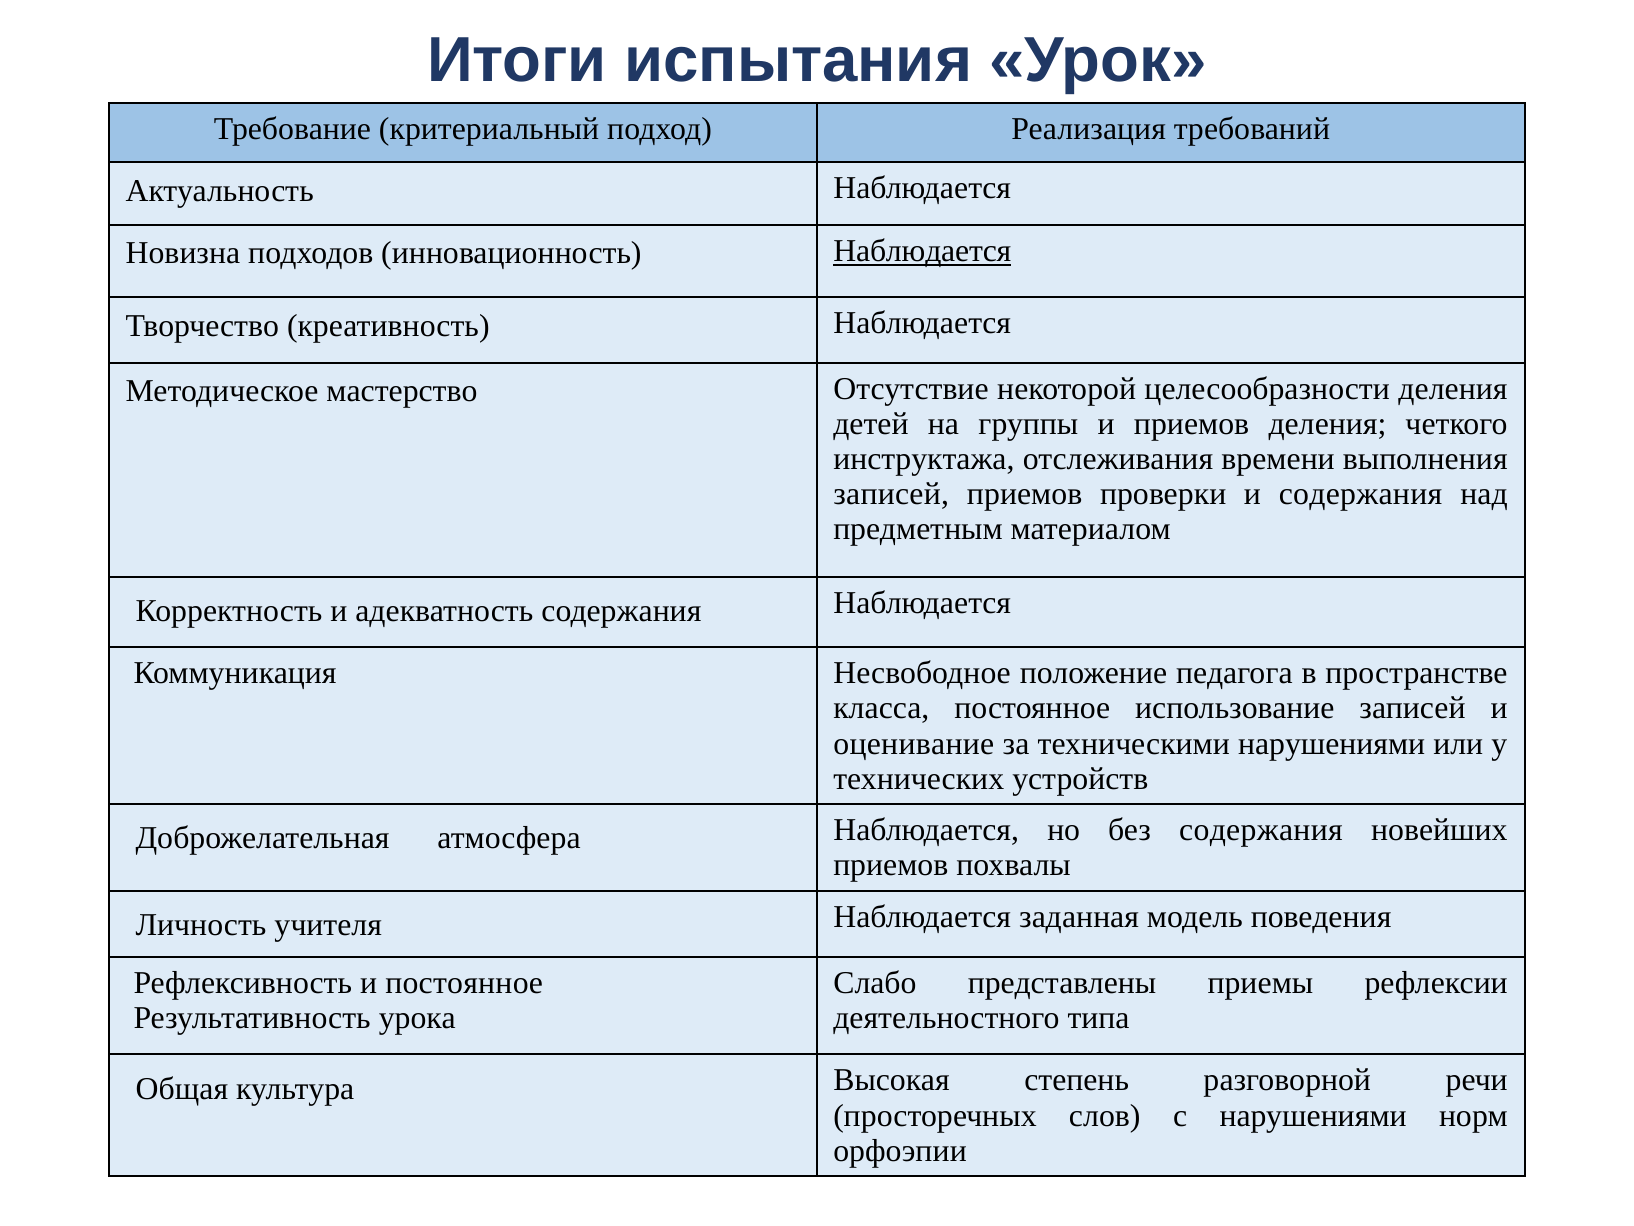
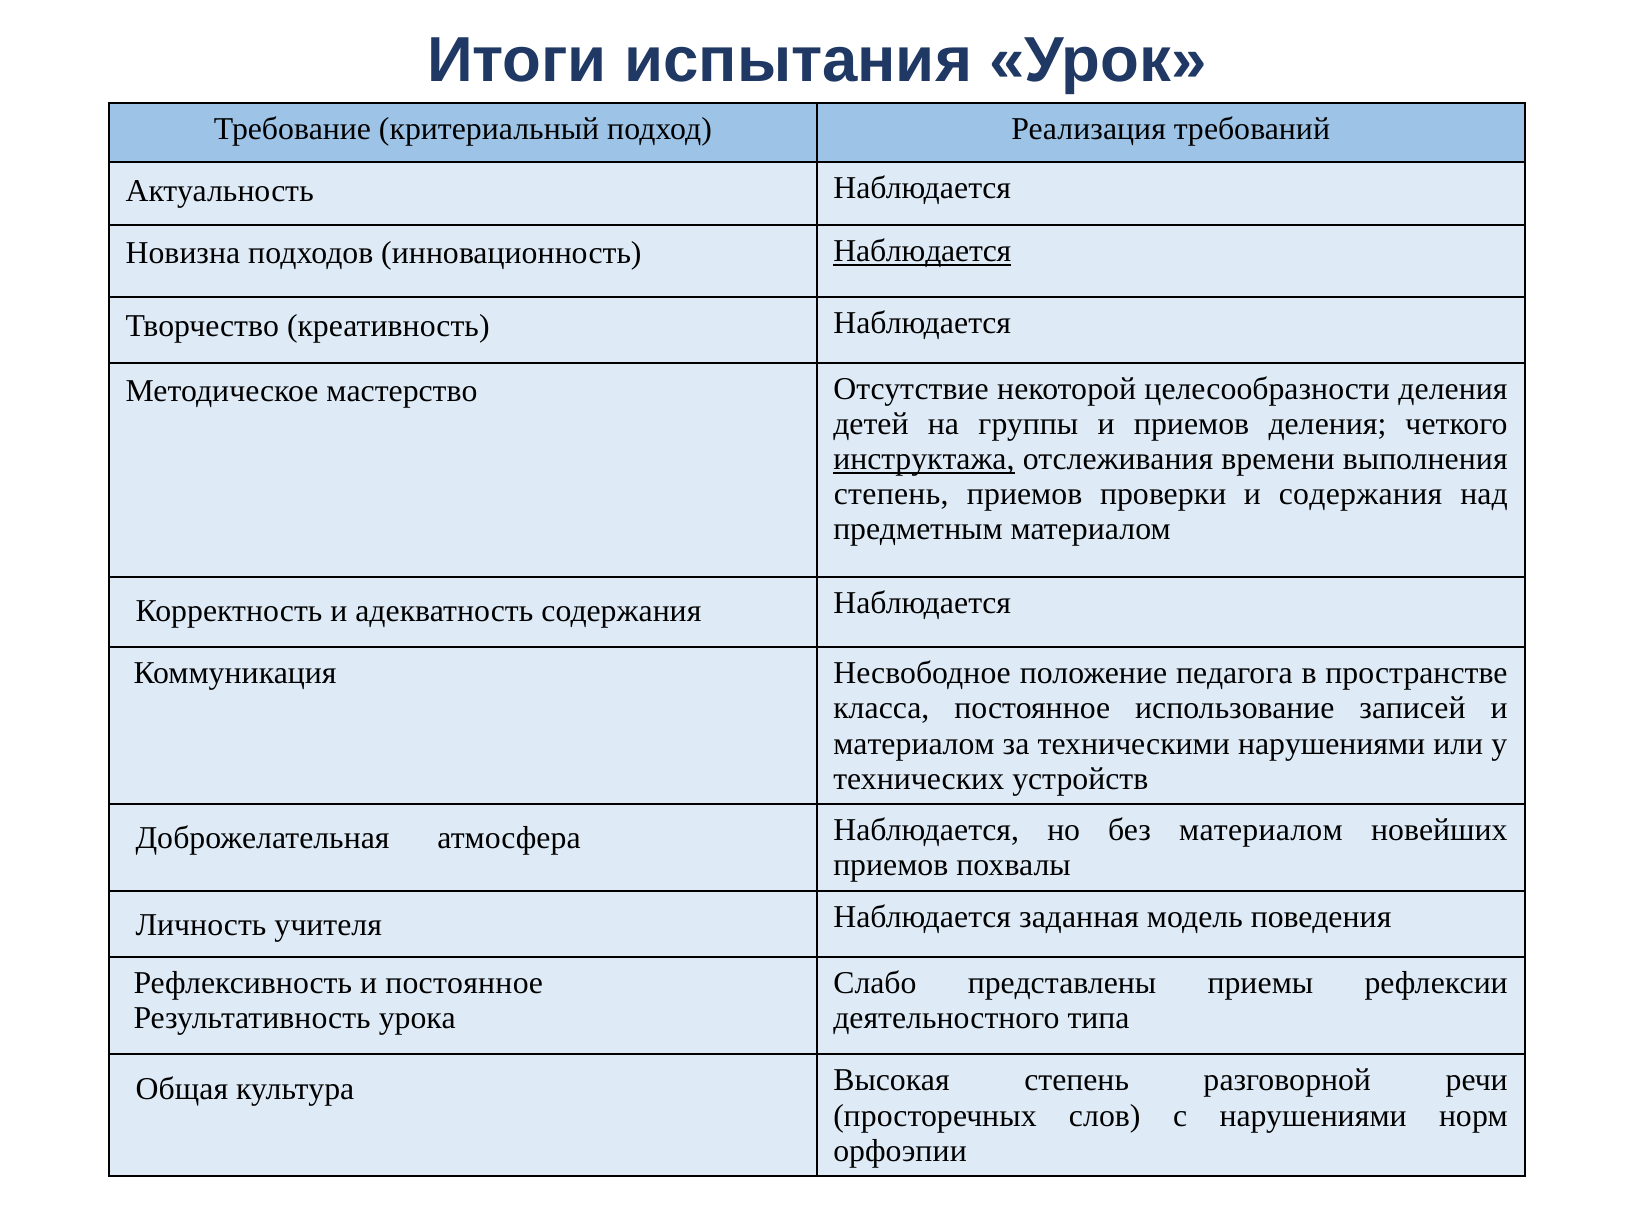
инструктажа underline: none -> present (924, 459)
записей: записей -> степень (891, 494)
оценивание: оценивание -> материалом (914, 743)
без содержания: содержания -> материалом (1261, 830)
